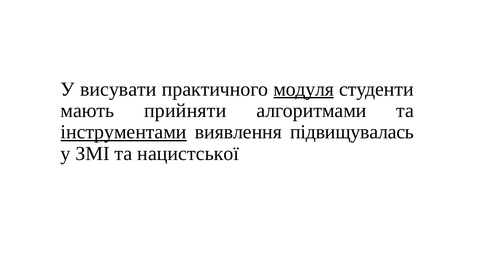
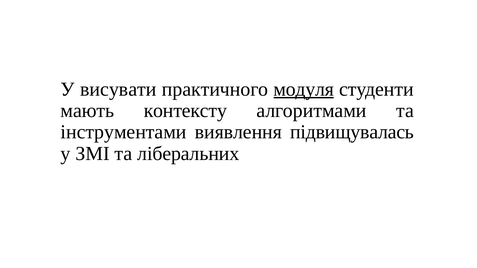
прийняти: прийняти -> контексту (185, 111)
інструментами underline: present -> none (124, 132)
нацистської: нацистської -> ліберальних (188, 154)
